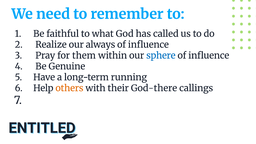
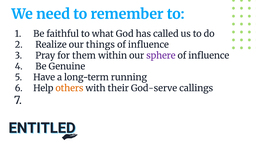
always: always -> things (100, 45)
sphere colour: blue -> purple (161, 56)
God-there: God-there -> God-serve (154, 88)
